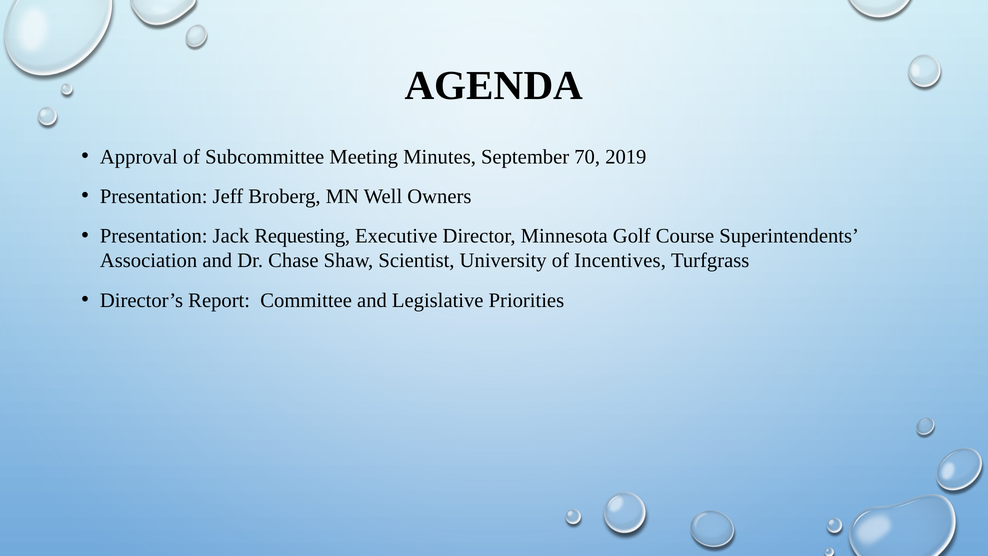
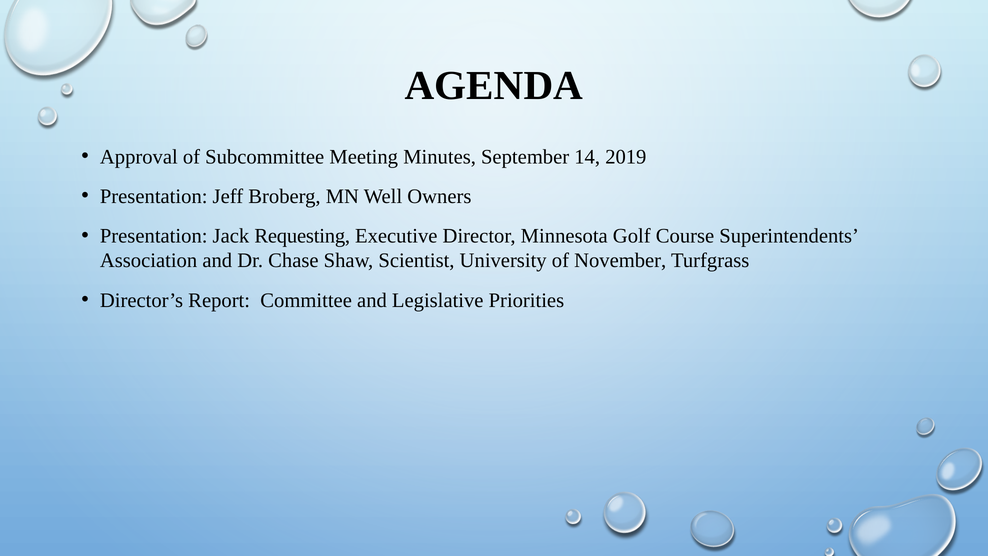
70: 70 -> 14 (587, 157)
Incentives: Incentives -> November (620, 261)
